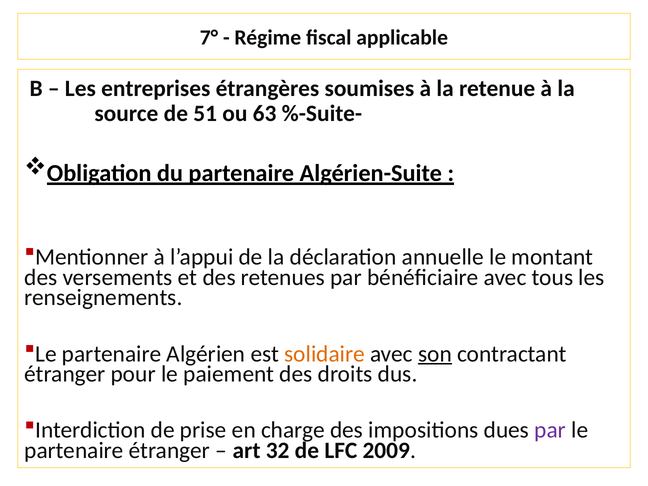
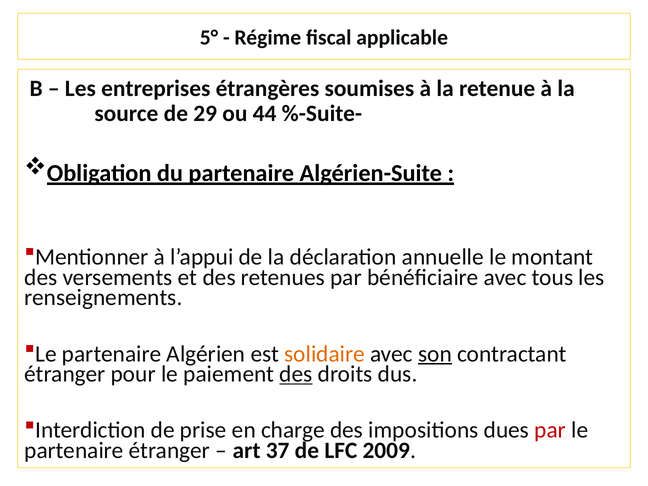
7°: 7° -> 5° (209, 38)
51: 51 -> 29 (205, 114)
63: 63 -> 44 (265, 114)
des underline: none -> present (296, 374)
par colour: purple -> red (550, 430)
32: 32 -> 37 (278, 450)
